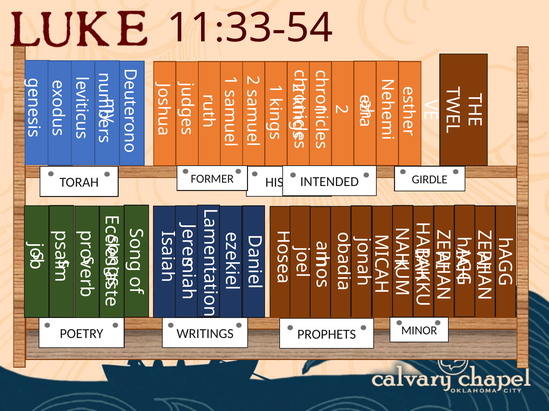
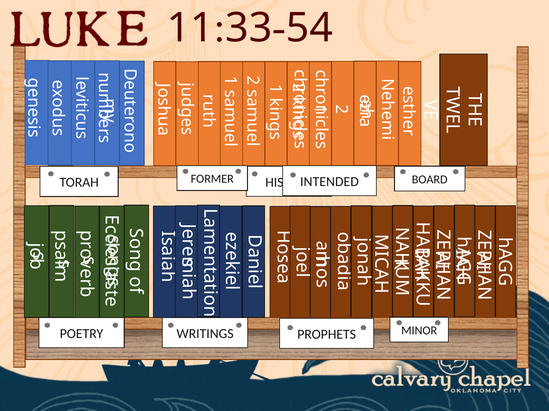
GIRDLE: GIRDLE -> BOARD (430, 180)
